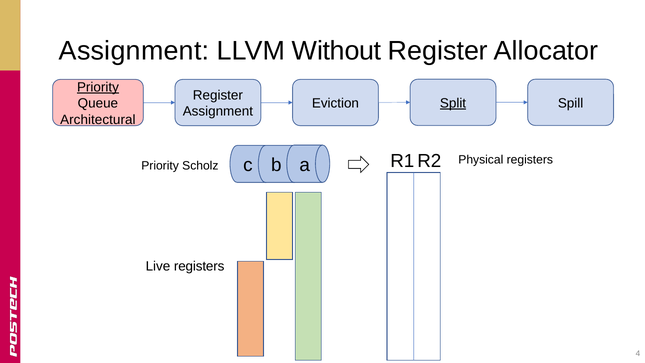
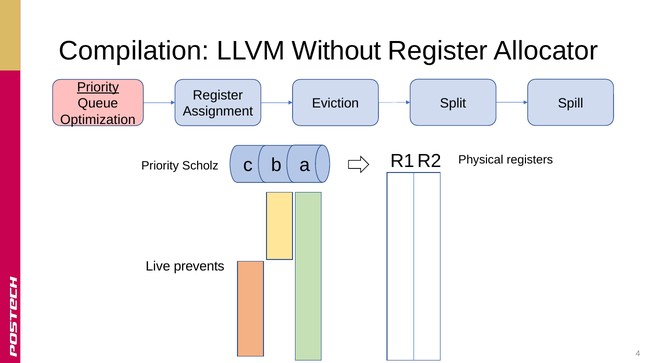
Assignment: Assignment -> Compilation (134, 51)
Split underline: present -> none (453, 103)
Architectural: Architectural -> Optimization (98, 120)
Live registers: registers -> prevents (199, 266)
